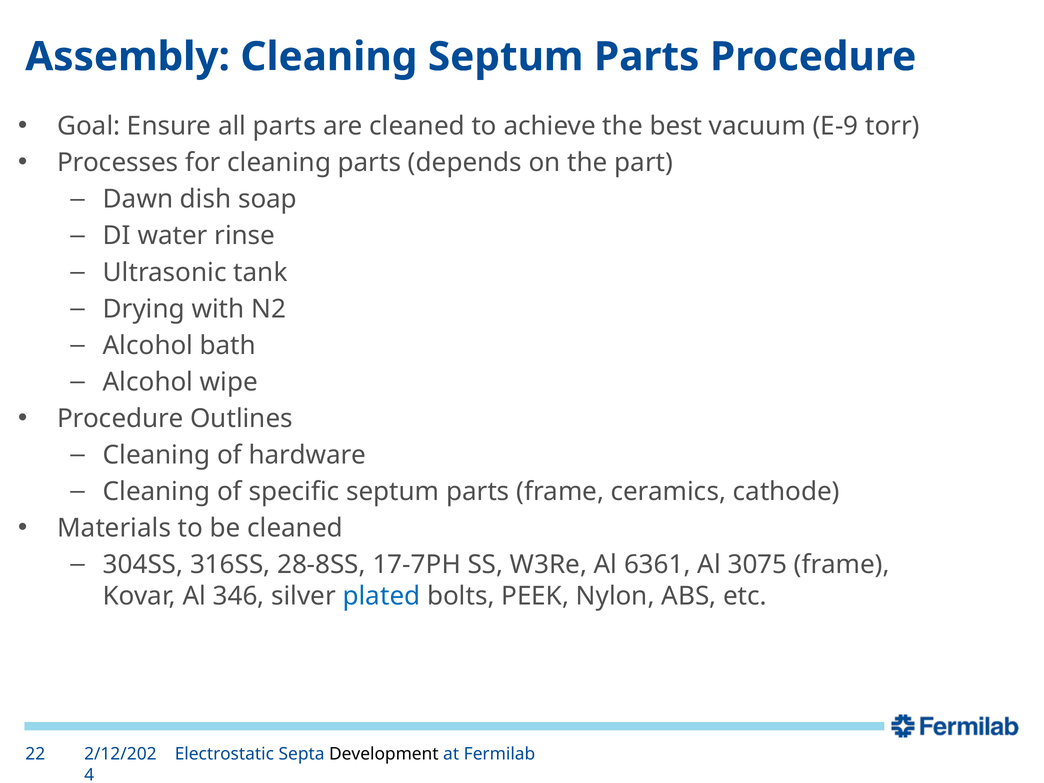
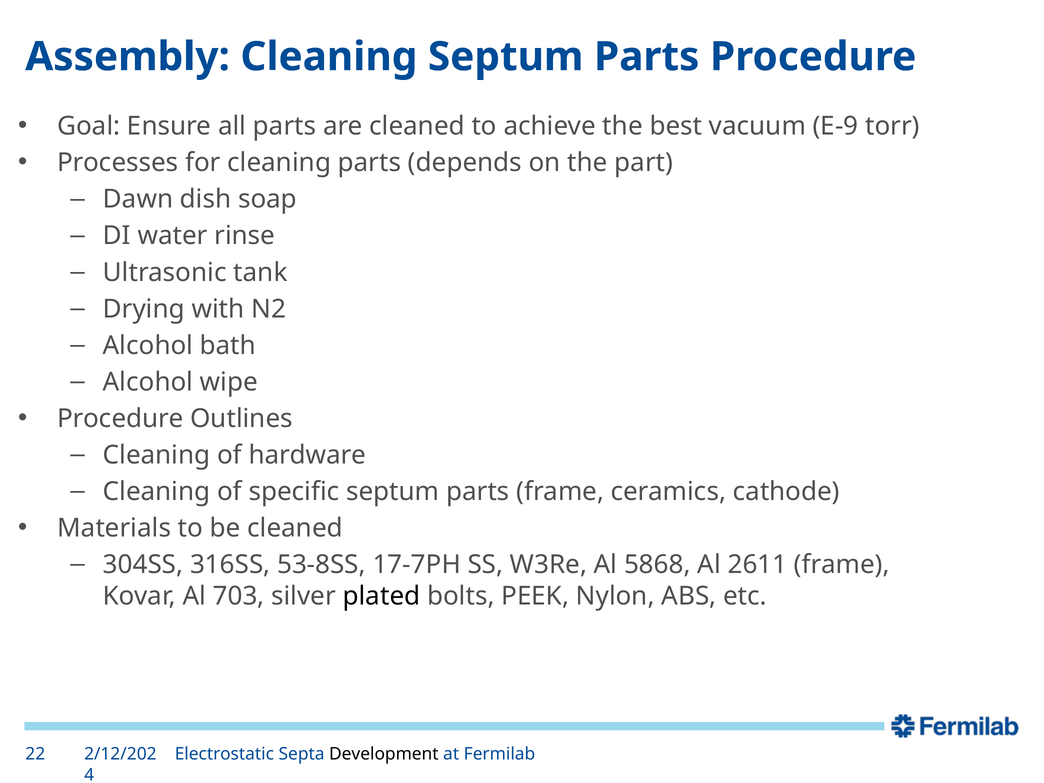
28-8SS: 28-8SS -> 53-8SS (321, 565)
6361: 6361 -> 5868 (657, 565)
3075: 3075 -> 2611 (757, 565)
346: 346 -> 703 (239, 596)
plated colour: blue -> black (381, 596)
